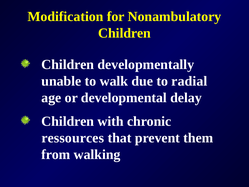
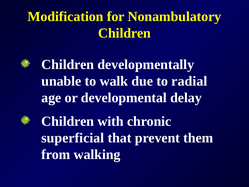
ressources: ressources -> superficial (73, 138)
